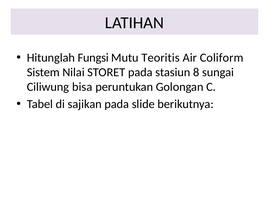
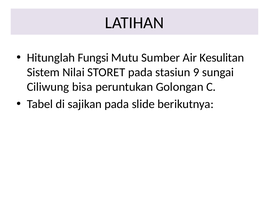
Teoritis: Teoritis -> Sumber (161, 58)
Coliform: Coliform -> Kesulitan (222, 58)
8: 8 -> 9 (196, 72)
